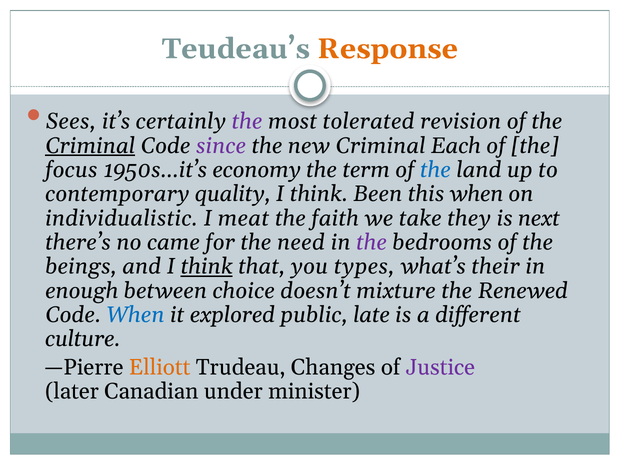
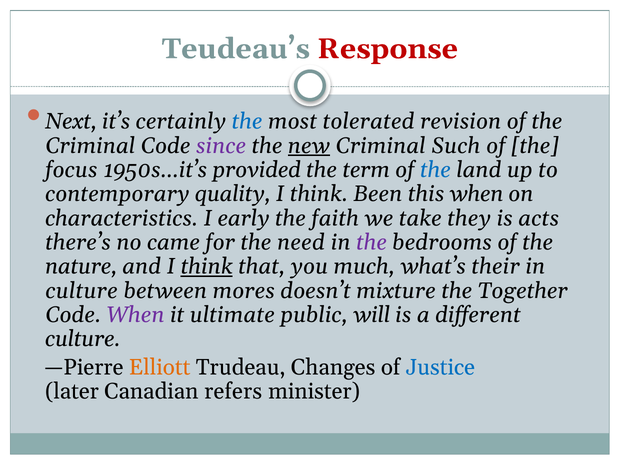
Response colour: orange -> red (388, 49)
Sees: Sees -> Next (71, 122)
the colour: purple -> blue (247, 122)
Criminal underline: present -> none (90, 146)
new underline: none -> present (309, 146)
Each: Each -> Such (456, 146)
economy: economy -> provided (257, 170)
individualistic: individualistic -> characteristics (122, 218)
meat: meat -> early (244, 218)
next: next -> acts (539, 218)
beings: beings -> nature (81, 267)
types: types -> much (364, 267)
enough: enough -> culture (82, 291)
choice: choice -> mores (244, 291)
Renewed: Renewed -> Together (523, 291)
When colour: blue -> purple (135, 315)
explored: explored -> ultimate (232, 315)
late: late -> will (372, 315)
Justice colour: purple -> blue (440, 367)
under: under -> refers (233, 392)
